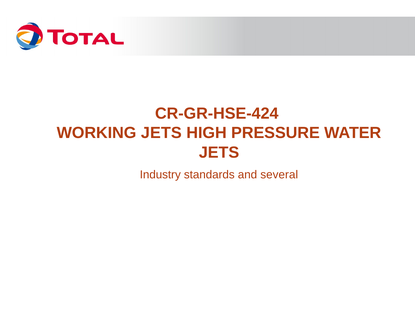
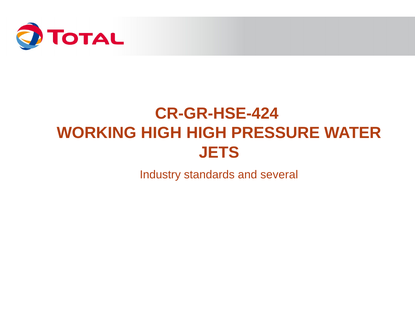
WORKING JETS: JETS -> HIGH (161, 133)
